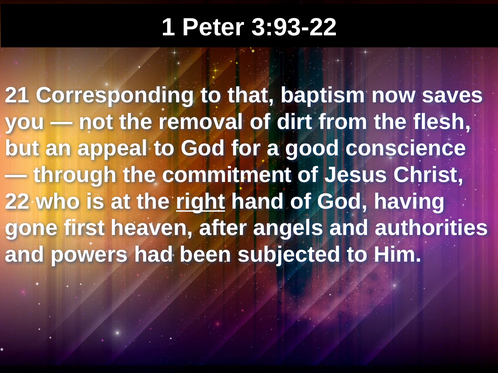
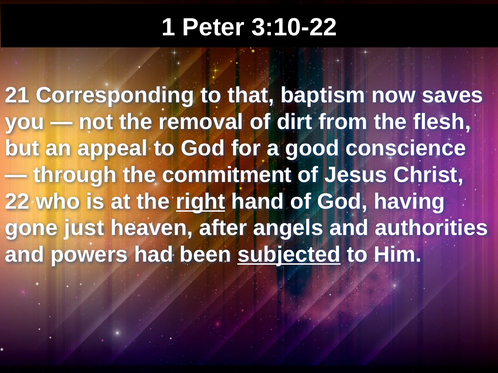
3:93-22: 3:93-22 -> 3:10-22 (294, 27)
first: first -> just (84, 228)
subjected underline: none -> present (289, 255)
